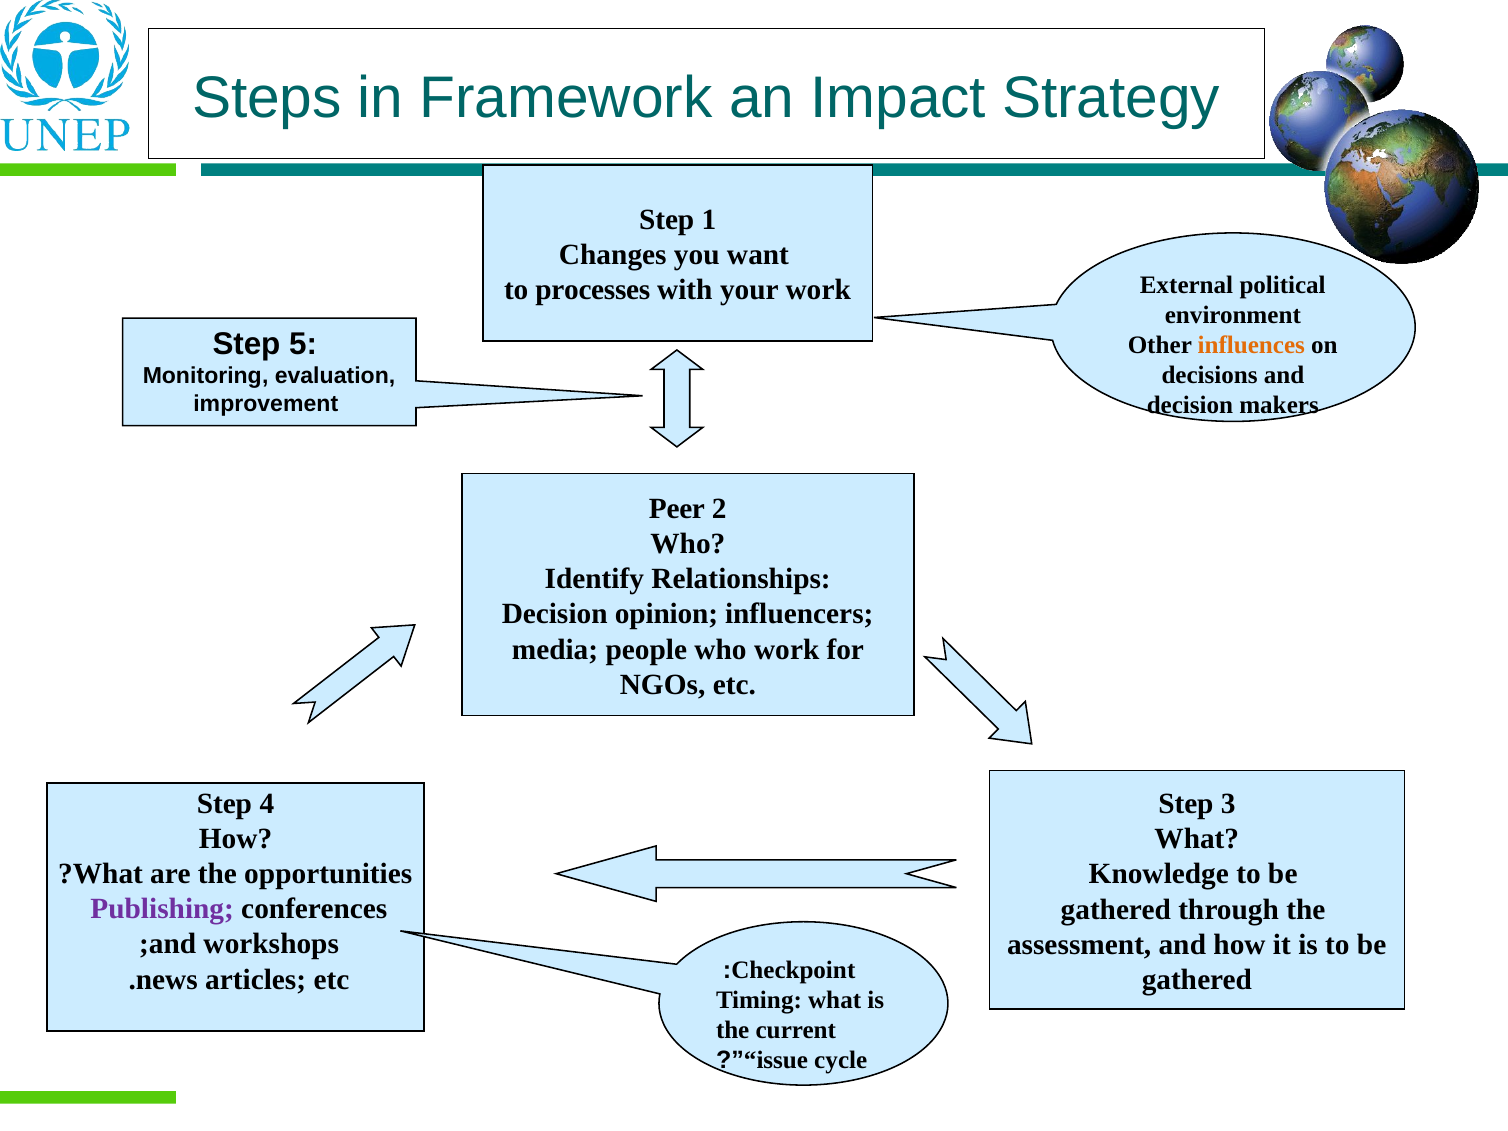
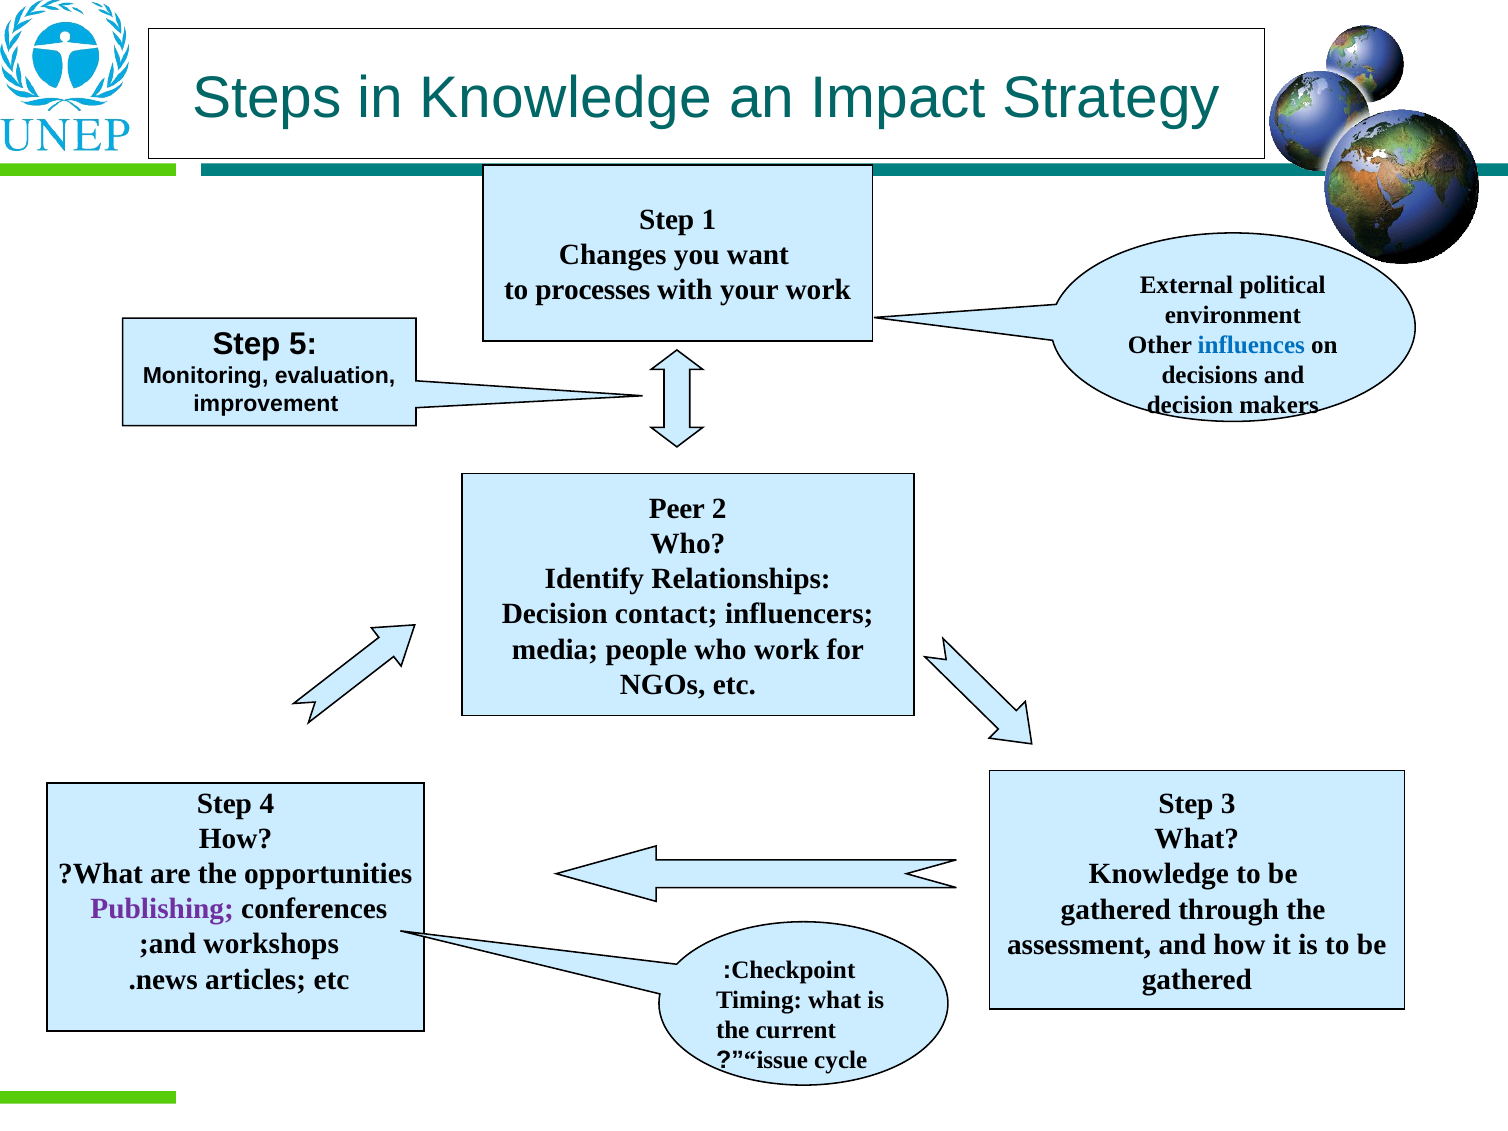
in Framework: Framework -> Knowledge (566, 98)
influences colour: orange -> blue (1251, 345)
opinion: opinion -> contact (666, 614)
